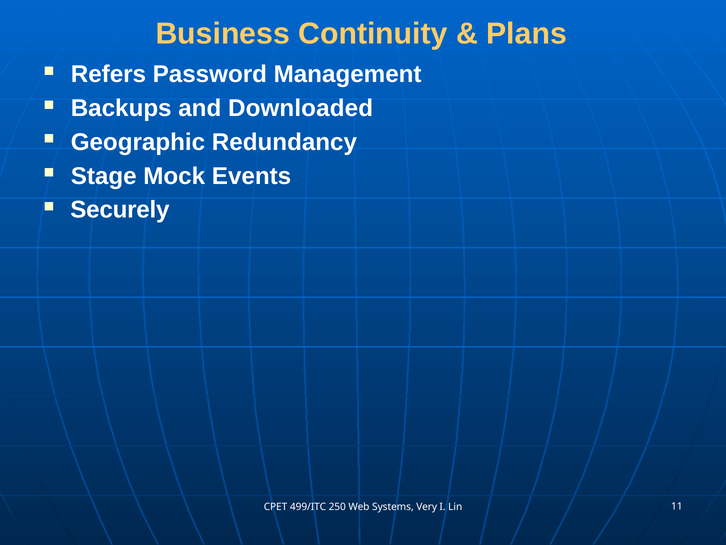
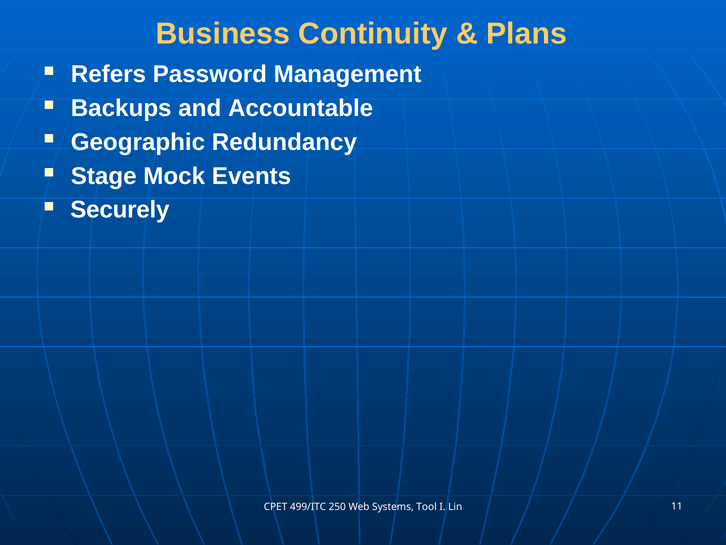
Downloaded: Downloaded -> Accountable (301, 108)
Very: Very -> Tool (427, 506)
